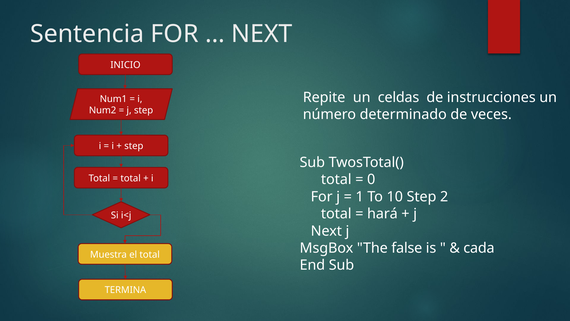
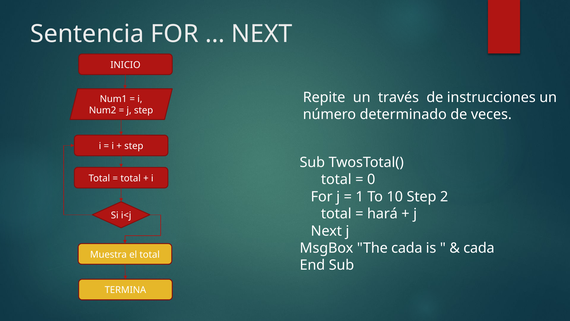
celdas: celdas -> través (398, 97)
The false: false -> cada (407, 248)
